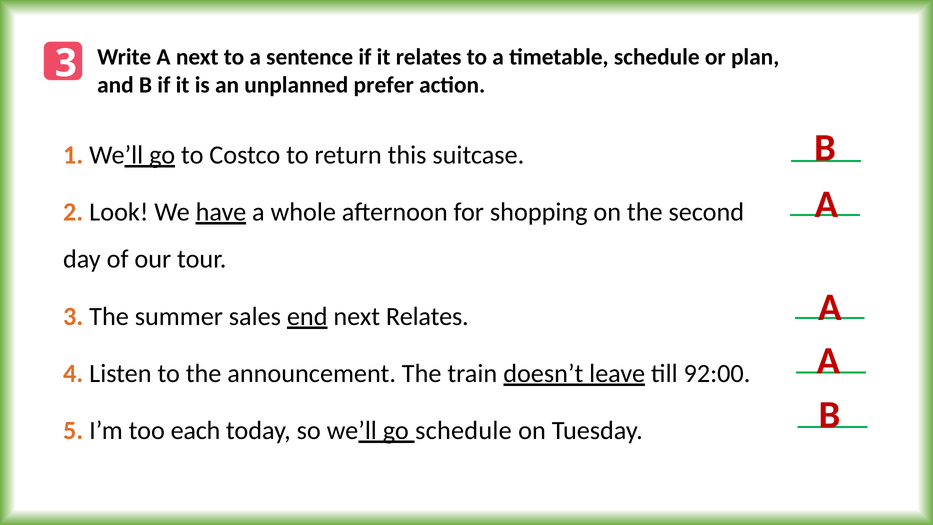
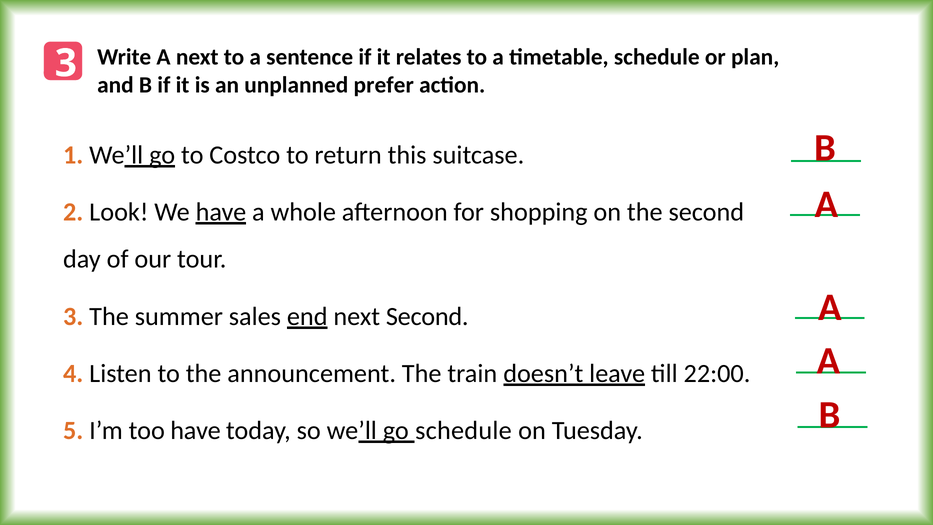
next Relates: Relates -> Second (427, 316)
92:00: 92:00 -> 22:00 (717, 373)
too each: each -> have (196, 430)
